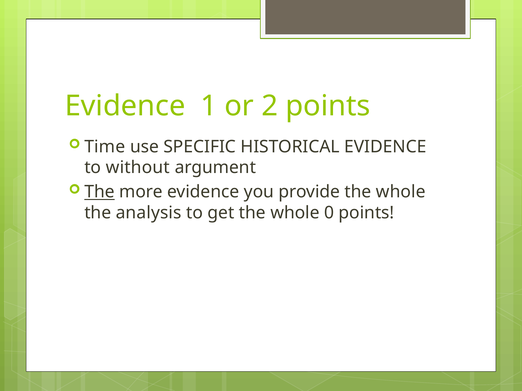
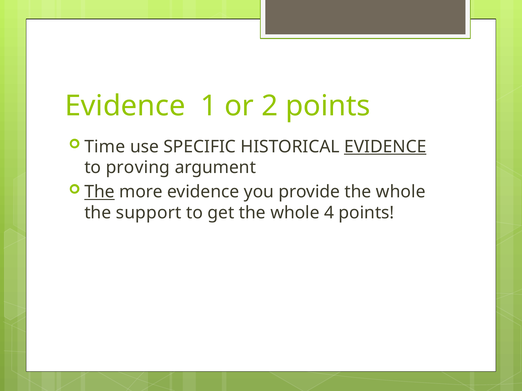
EVIDENCE underline: none -> present (385, 147)
without: without -> proving (138, 168)
analysis: analysis -> support (149, 213)
0: 0 -> 4 (329, 213)
